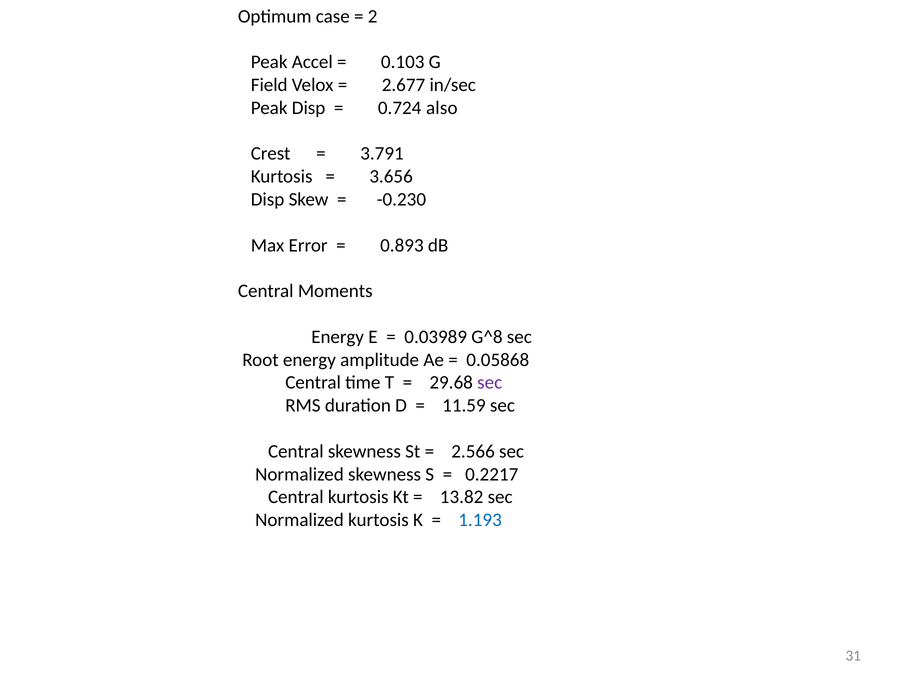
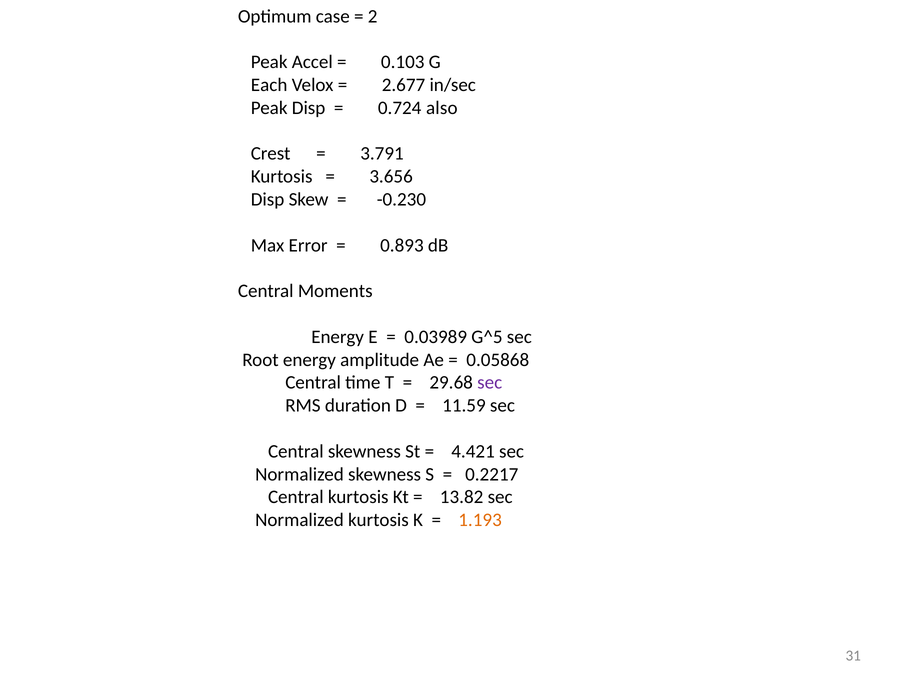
Field: Field -> Each (269, 85)
G^8: G^8 -> G^5 (487, 337)
2.566: 2.566 -> 4.421 (473, 451)
1.193 colour: blue -> orange (480, 520)
